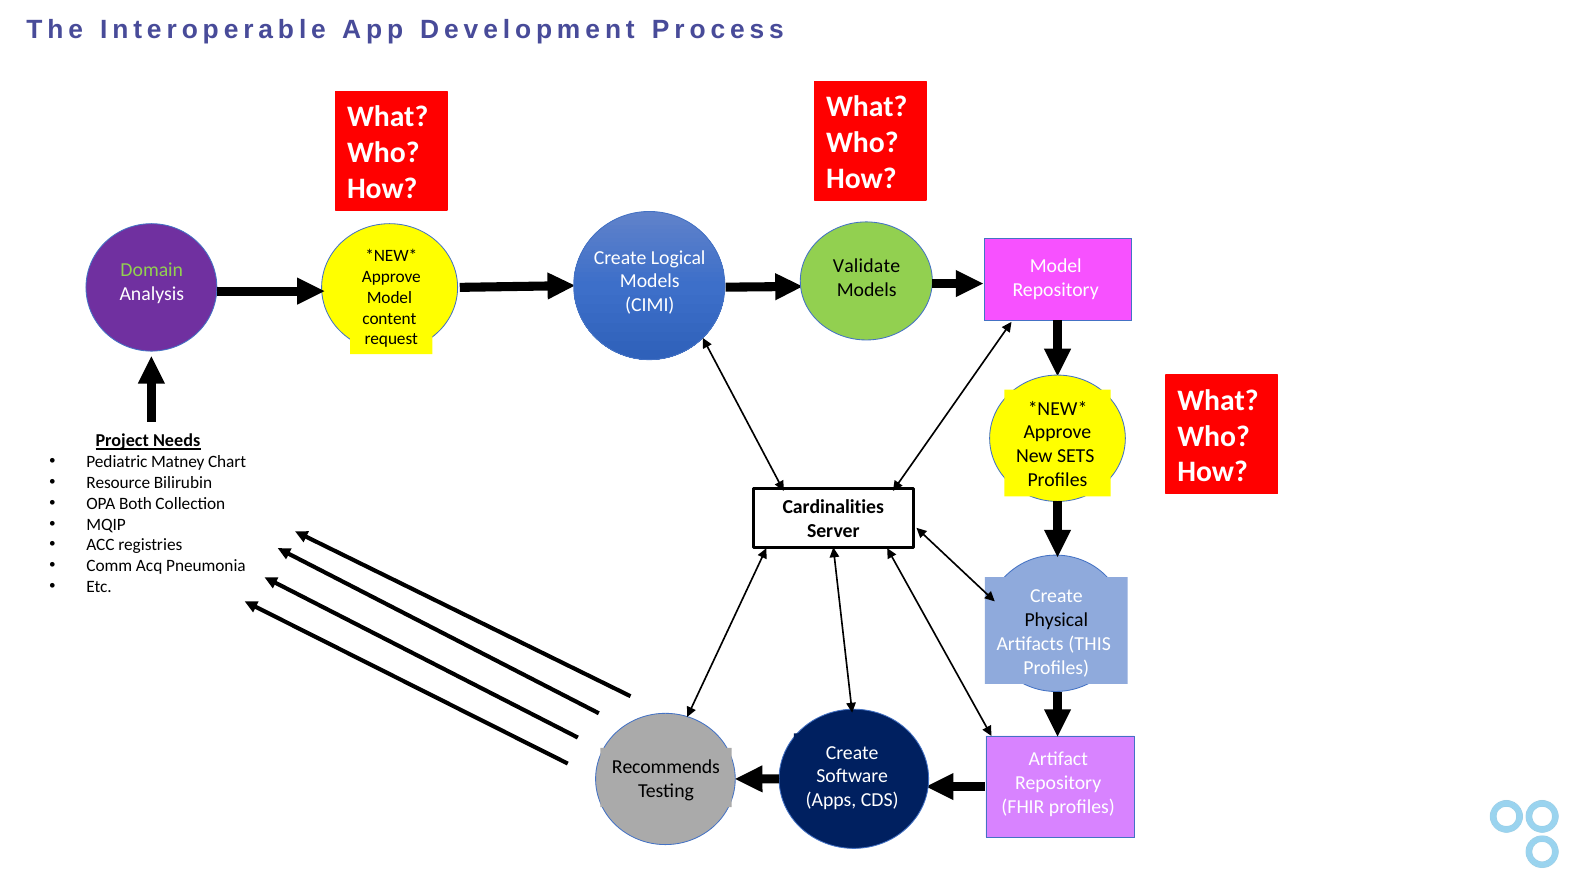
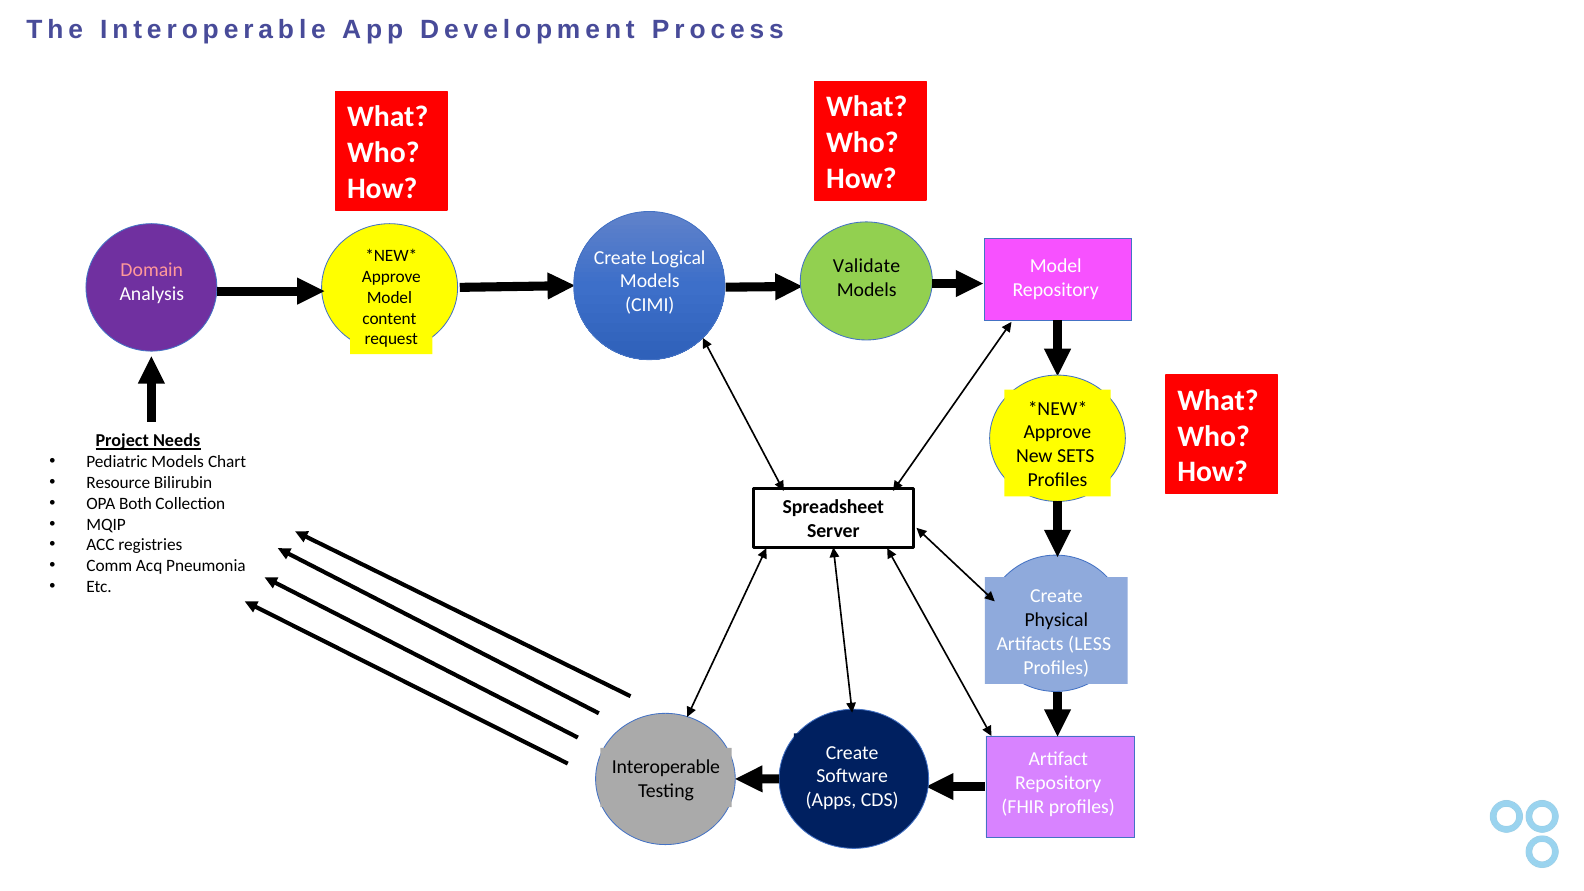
Domain colour: light green -> pink (152, 270)
Pediatric Matney: Matney -> Models (178, 462)
Cardinalities: Cardinalities -> Spreadsheet (833, 507)
THIS: THIS -> LESS (1090, 644)
Recommends: Recommends -> Interoperable (666, 767)
